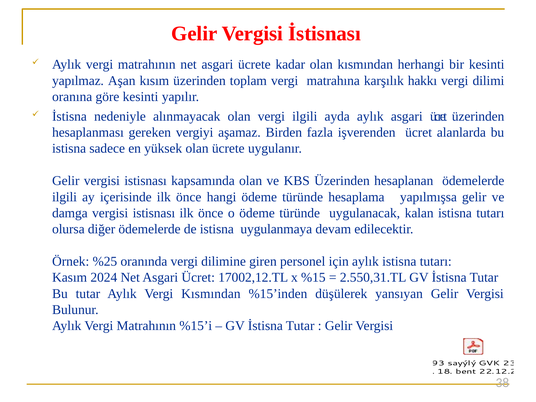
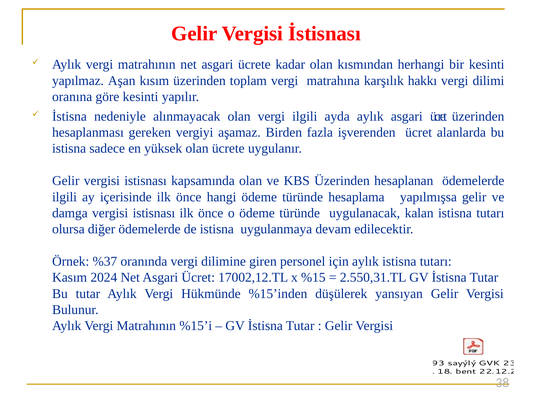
%25: %25 -> %37 (105, 261)
Vergi Kısmından: Kısmından -> Hükmünde (211, 294)
